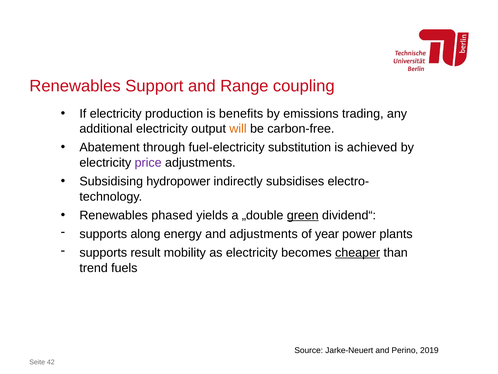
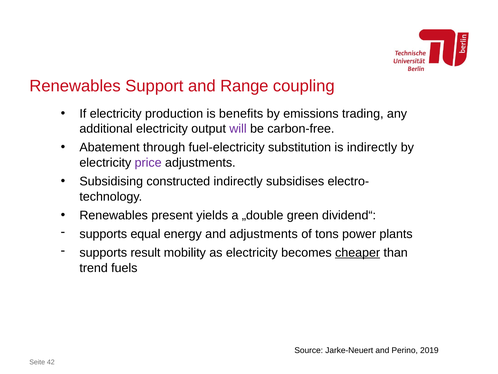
will colour: orange -> purple (238, 129)
is achieved: achieved -> indirectly (372, 147)
hydropower: hydropower -> constructed (178, 181)
phased: phased -> present (172, 215)
green underline: present -> none (303, 215)
along: along -> equal (145, 234)
year: year -> tons (327, 234)
